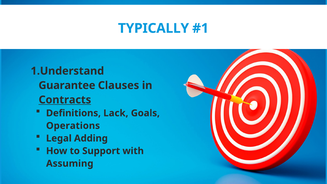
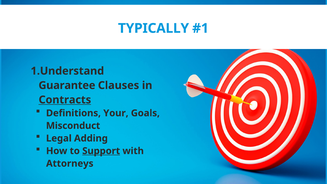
Lack: Lack -> Your (116, 113)
Operations: Operations -> Misconduct (73, 126)
Support underline: none -> present (101, 151)
Assuming: Assuming -> Attorneys (70, 163)
